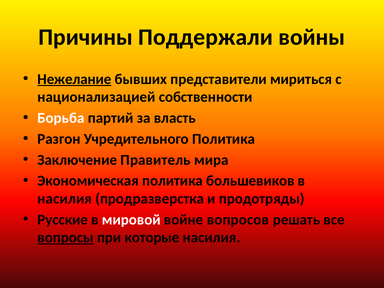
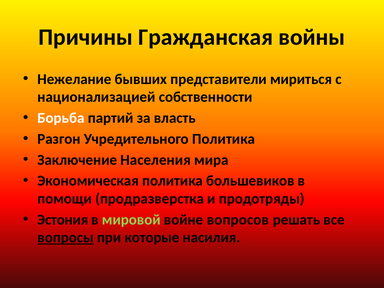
Поддержали: Поддержали -> Гражданская (206, 37)
Нежелание underline: present -> none (74, 79)
Правитель: Правитель -> Населения (156, 160)
насилия: насилия -> помощи (65, 199)
Русские: Русские -> Эстония (63, 220)
мировой colour: white -> light green (131, 220)
